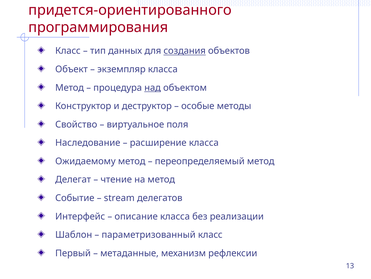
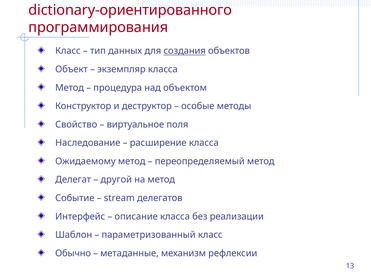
придется-ориентированного: придется-ориентированного -> dictionary-ориентированного (130, 10)
над underline: present -> none (153, 87)
чтение: чтение -> другой (116, 179)
Первый: Первый -> Обычно (73, 253)
